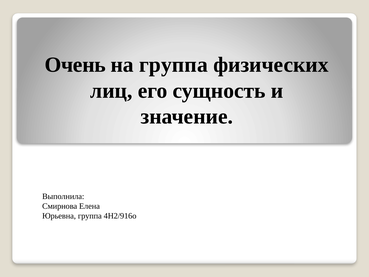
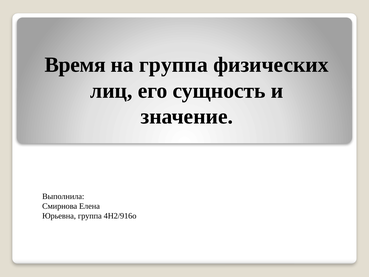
Очень: Очень -> Время (75, 65)
